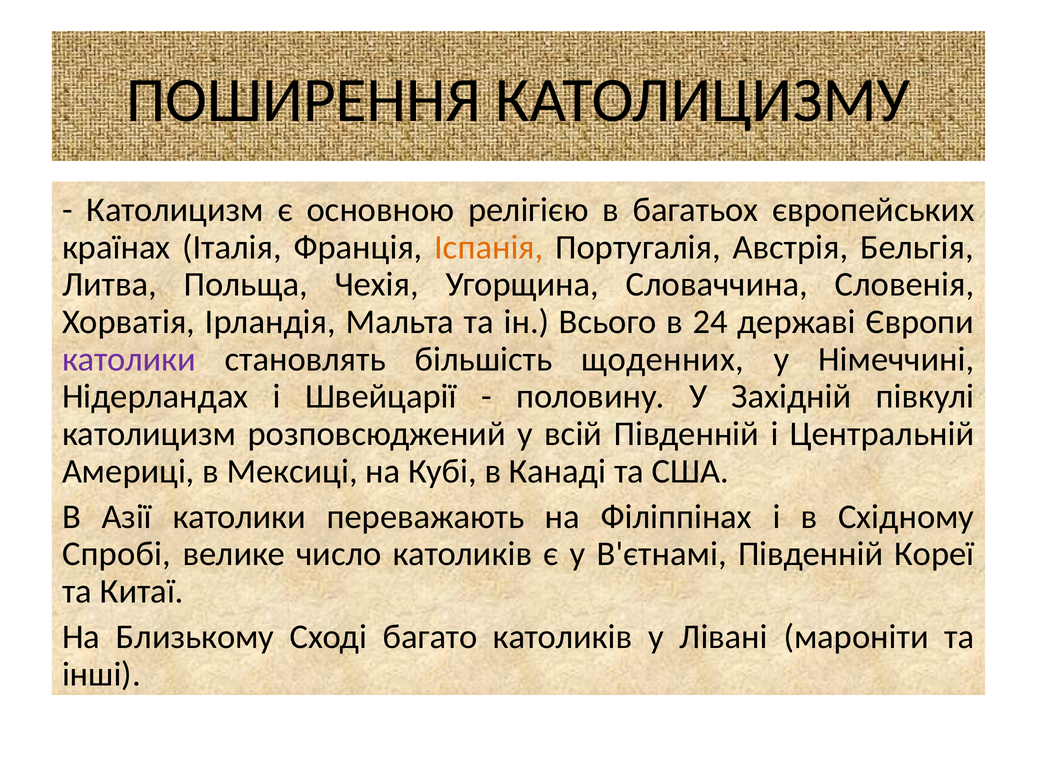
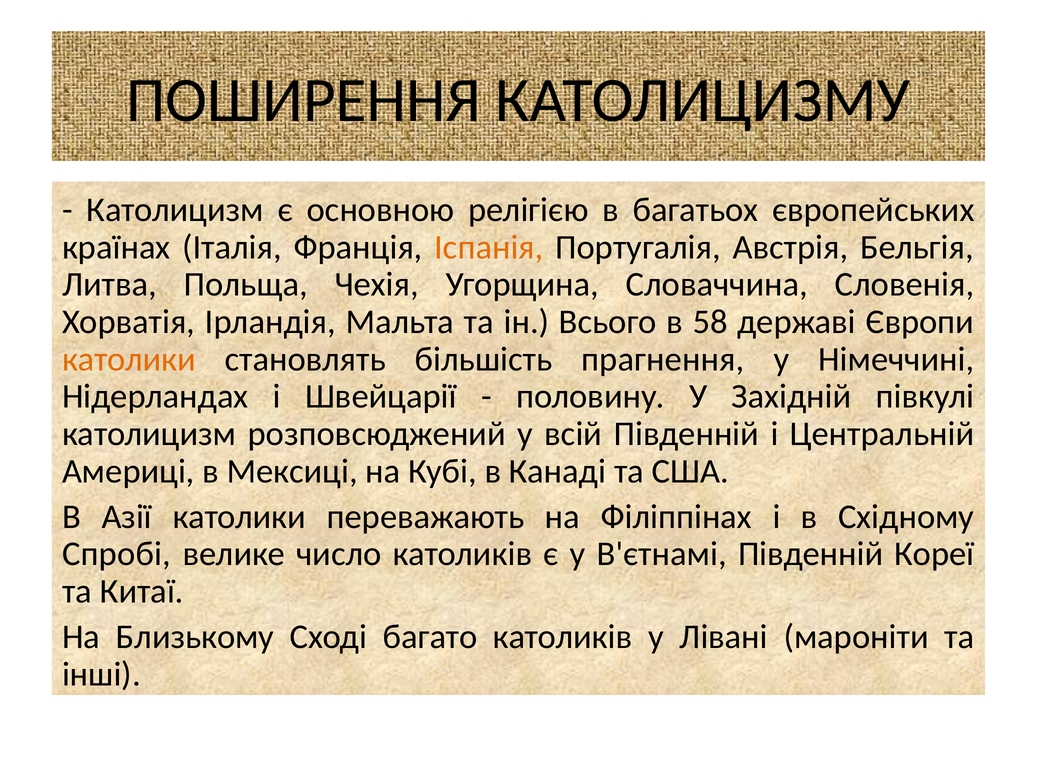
24: 24 -> 58 (710, 322)
католики colour: purple -> orange (129, 359)
щоденних: щоденних -> прагнення (663, 359)
